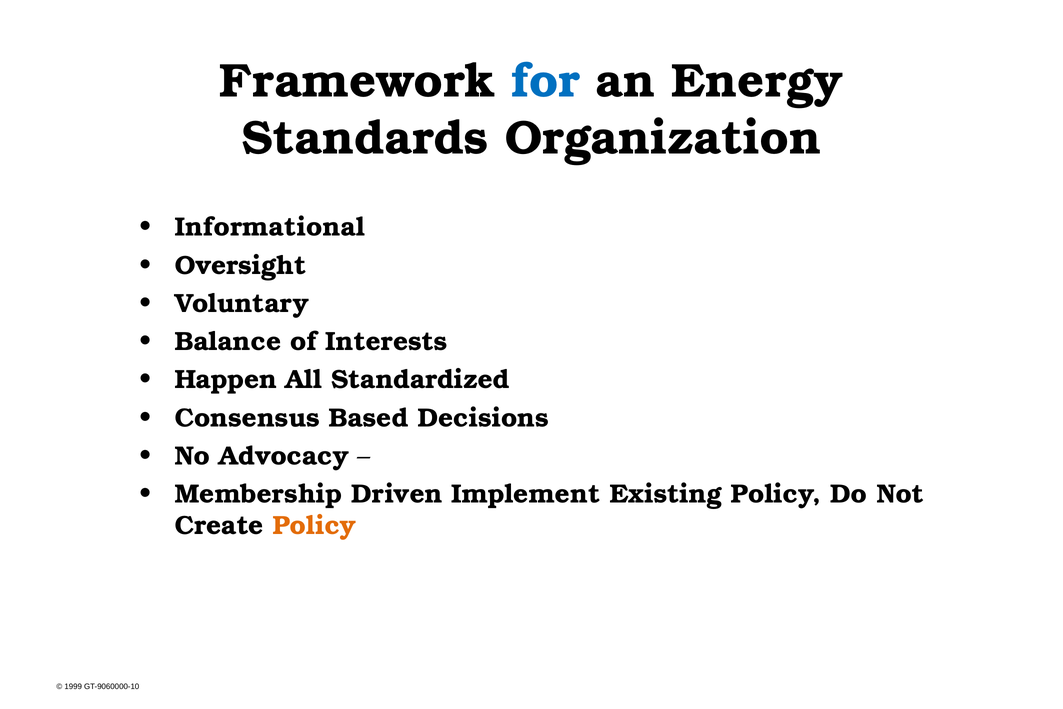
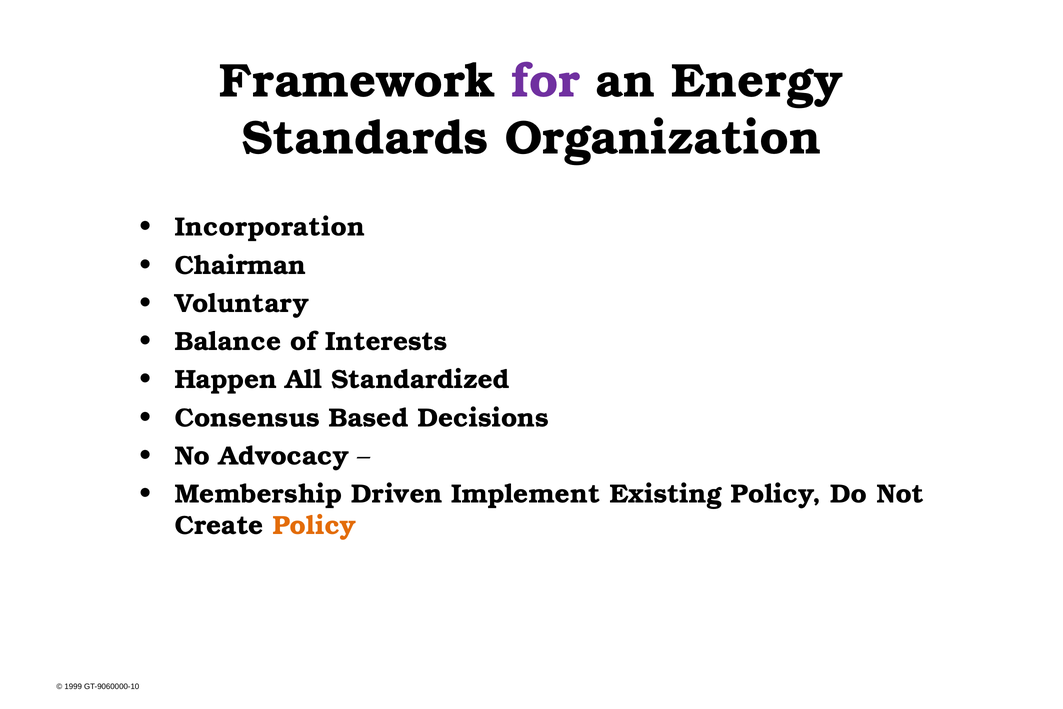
for colour: blue -> purple (546, 81)
Informational: Informational -> Incorporation (270, 227)
Oversight: Oversight -> Chairman (240, 265)
